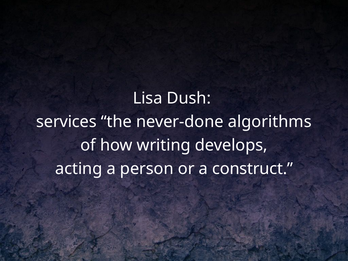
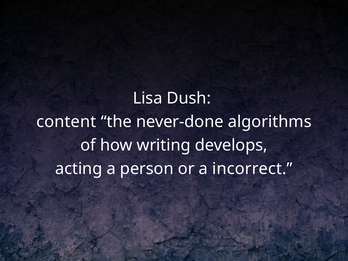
services: services -> content (66, 122)
construct: construct -> incorrect (252, 169)
